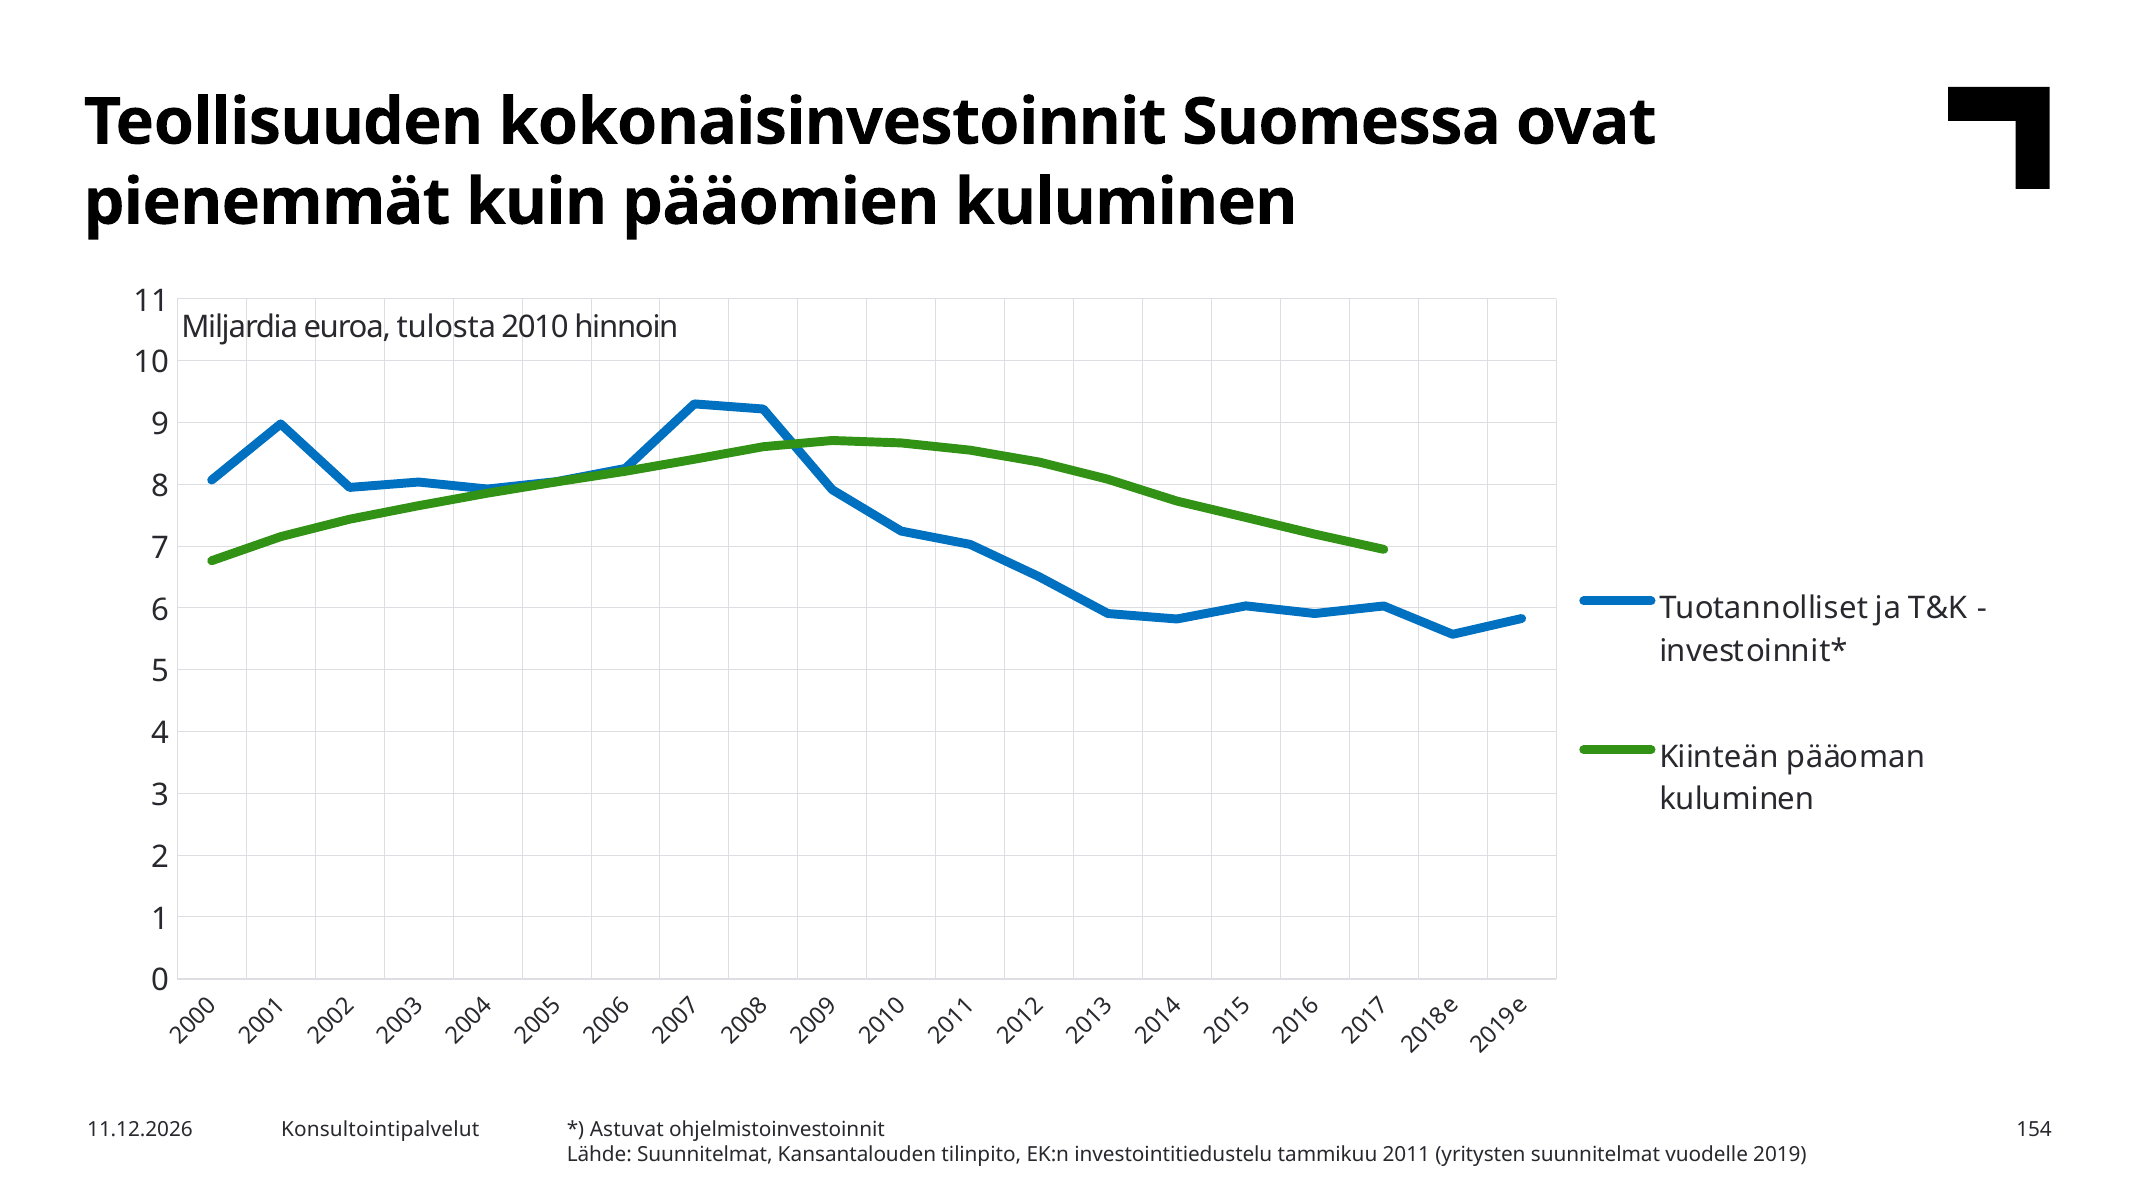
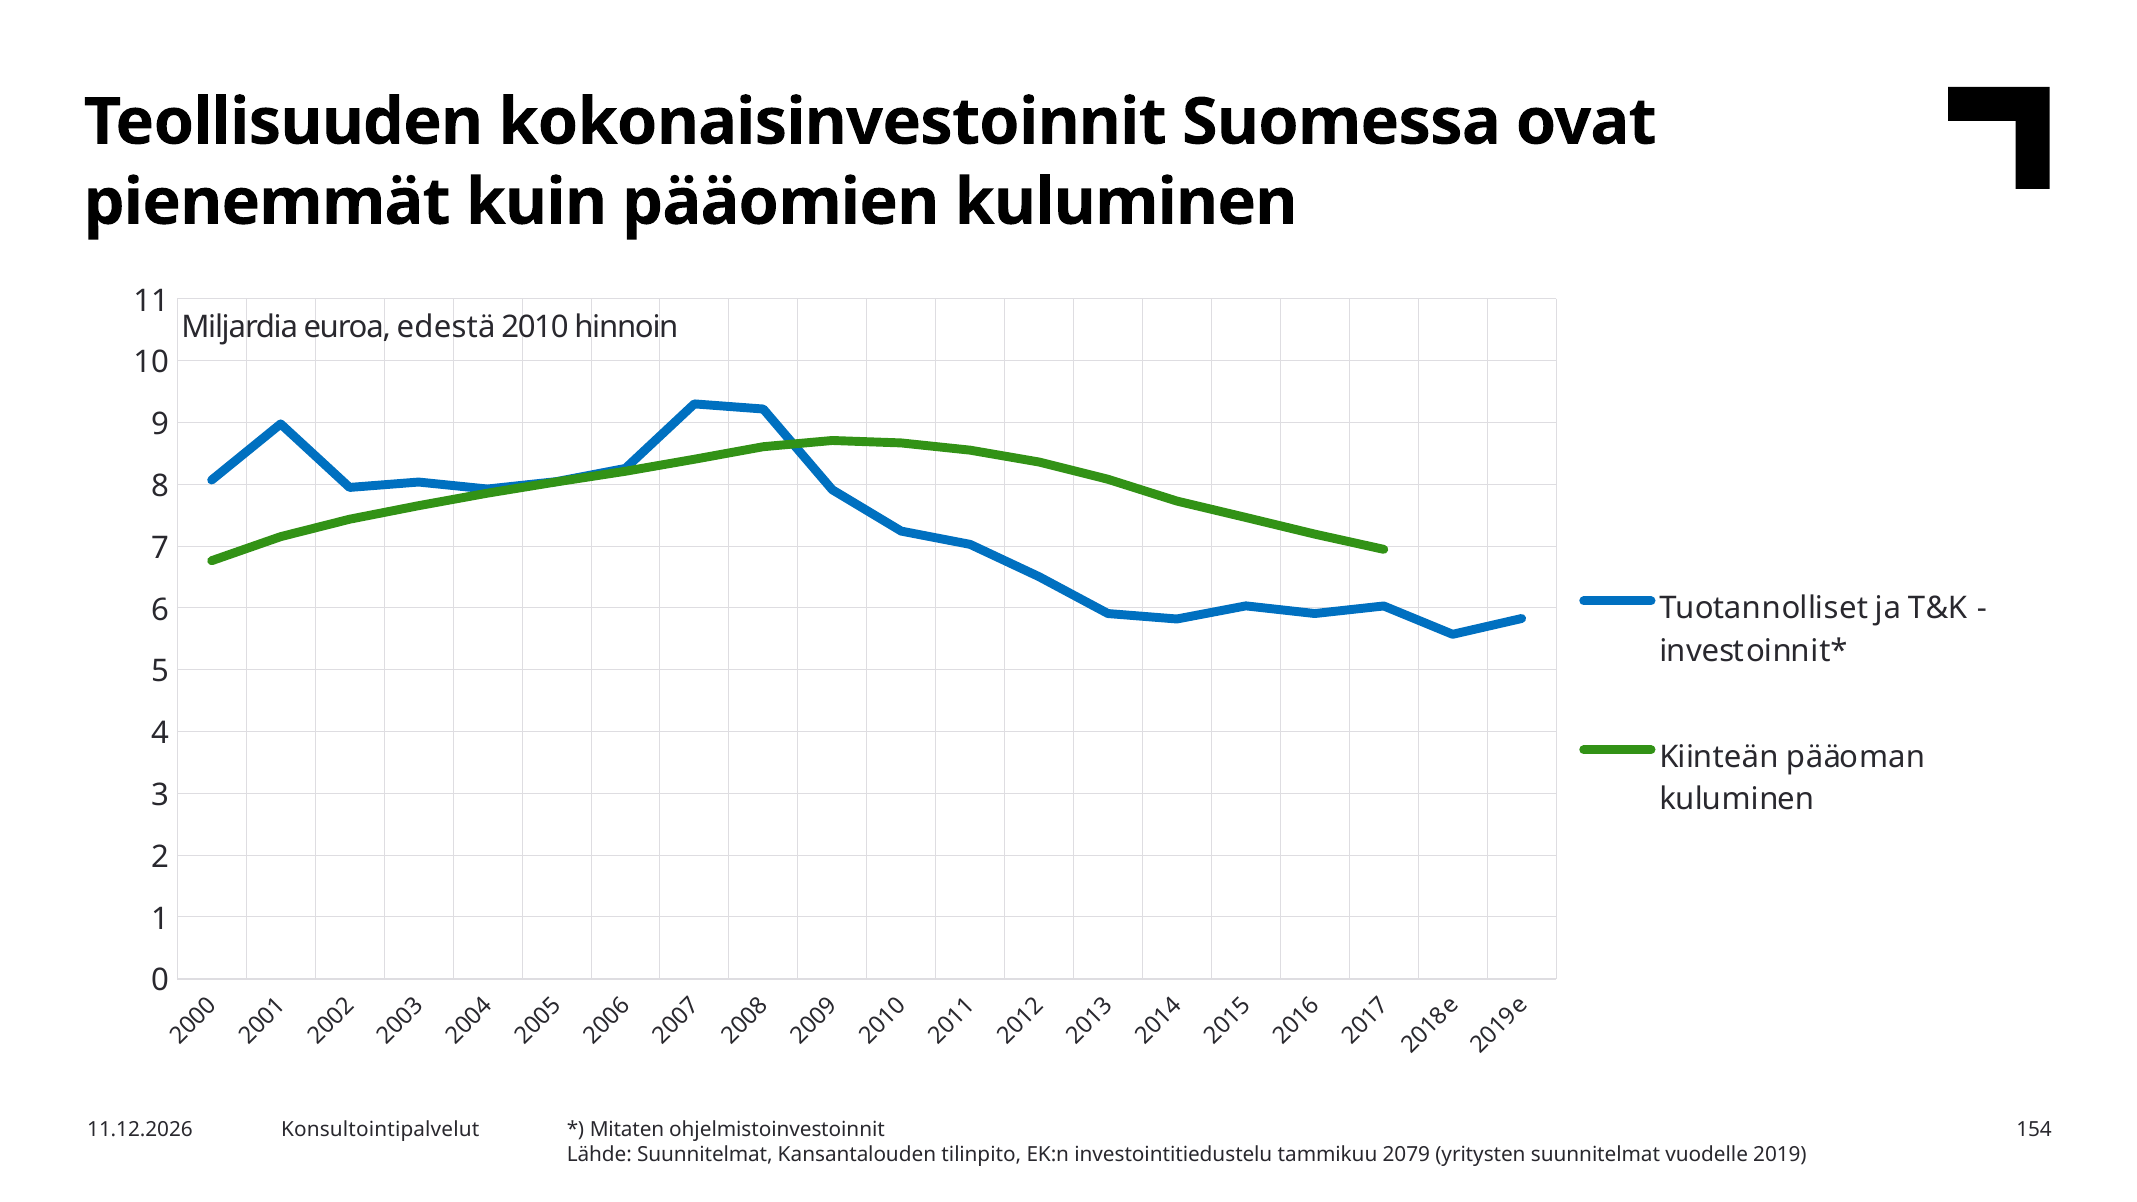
tulosta: tulosta -> edestä (446, 327)
Astuvat: Astuvat -> Mitaten (627, 1129)
2011: 2011 -> 2079 (1406, 1154)
